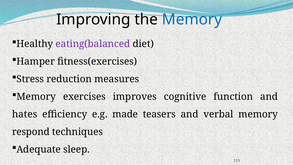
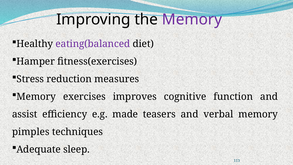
Memory colour: blue -> purple (192, 19)
hates: hates -> assist (25, 114)
respond: respond -> pimples (31, 132)
